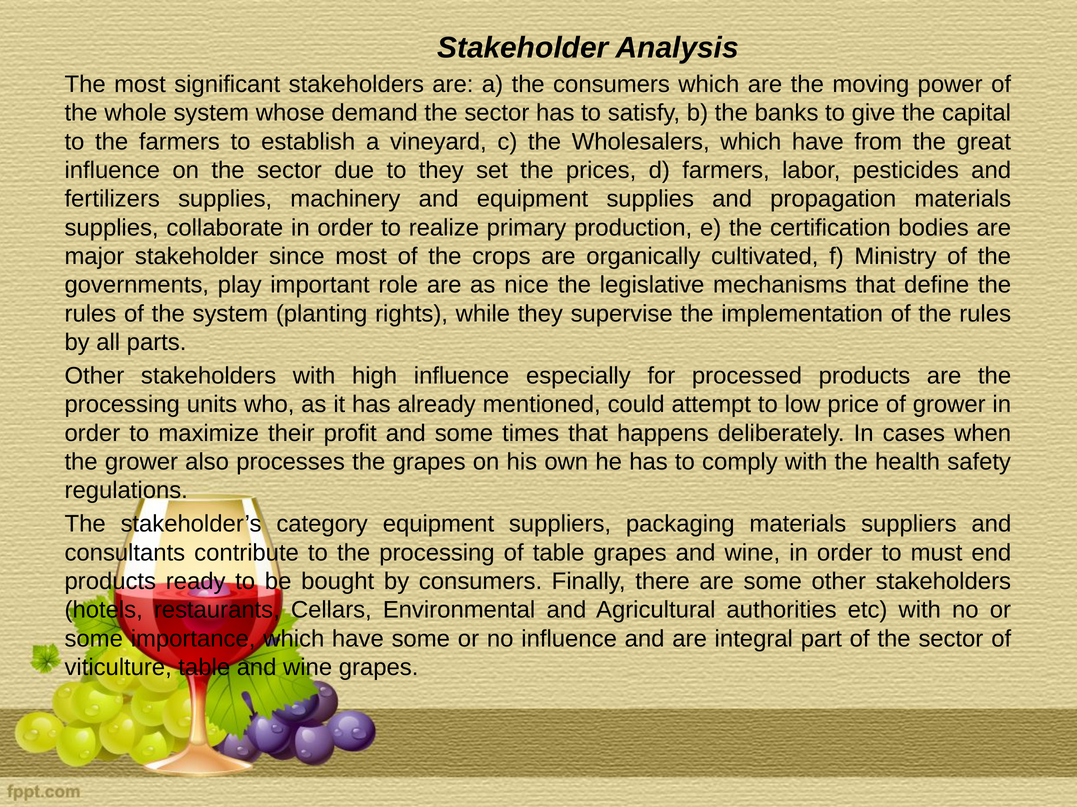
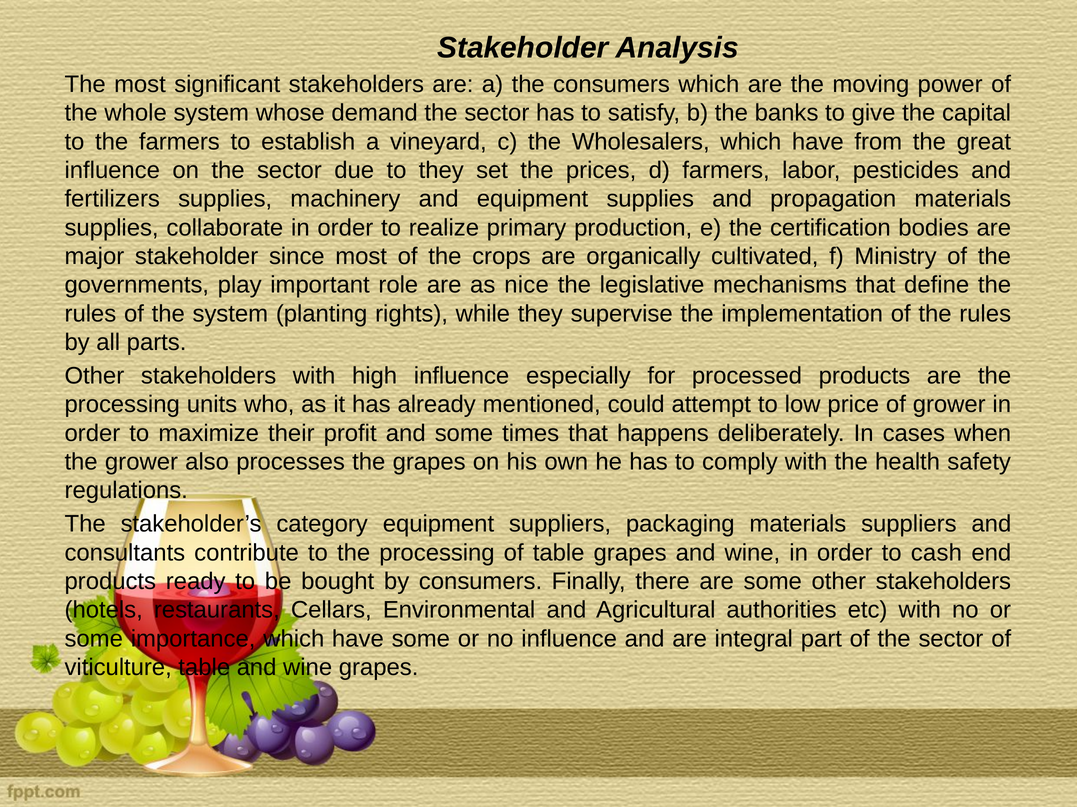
must: must -> cash (936, 553)
